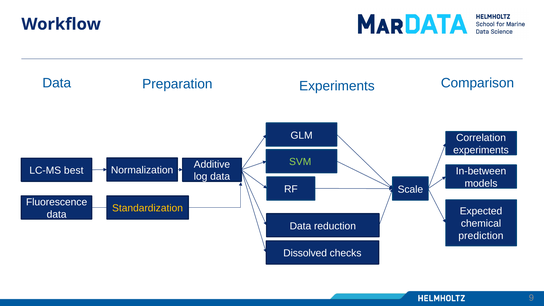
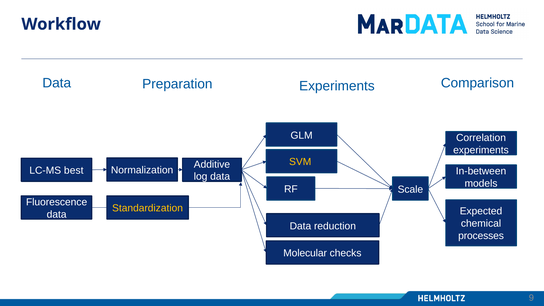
SVM colour: light green -> yellow (300, 162)
prediction: prediction -> processes (481, 236)
Dissolved: Dissolved -> Molecular (305, 253)
